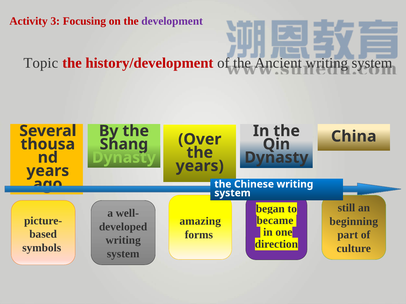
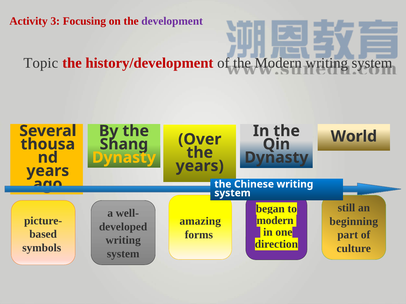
the Ancient: Ancient -> Modern (278, 63)
China: China -> World (354, 137)
Dynasty colour: light green -> yellow (124, 158)
became: became -> modern (275, 221)
